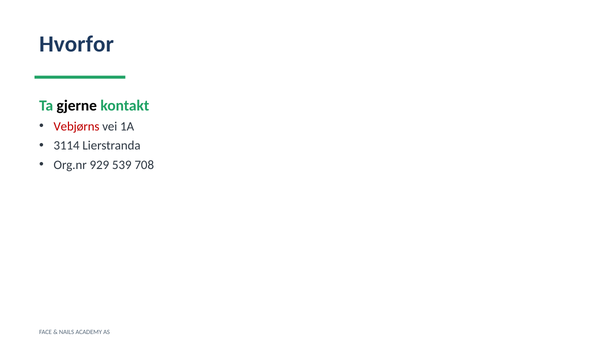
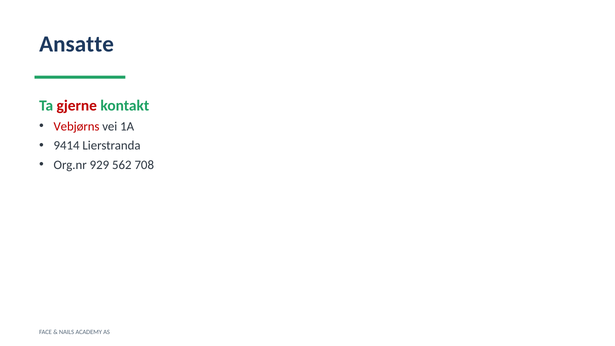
Hvorfor: Hvorfor -> Ansatte (77, 44)
gjerne colour: black -> red (77, 106)
3114: 3114 -> 9414 (67, 146)
539: 539 -> 562 (122, 165)
